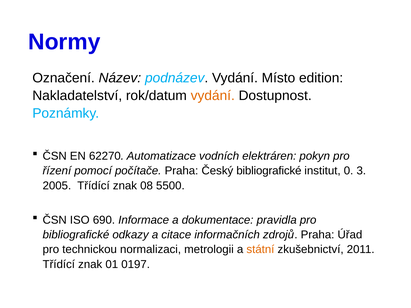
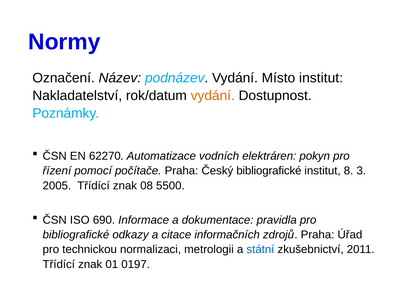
Místo edition: edition -> institut (321, 78)
0: 0 -> 8 (349, 171)
státní colour: orange -> blue (260, 250)
